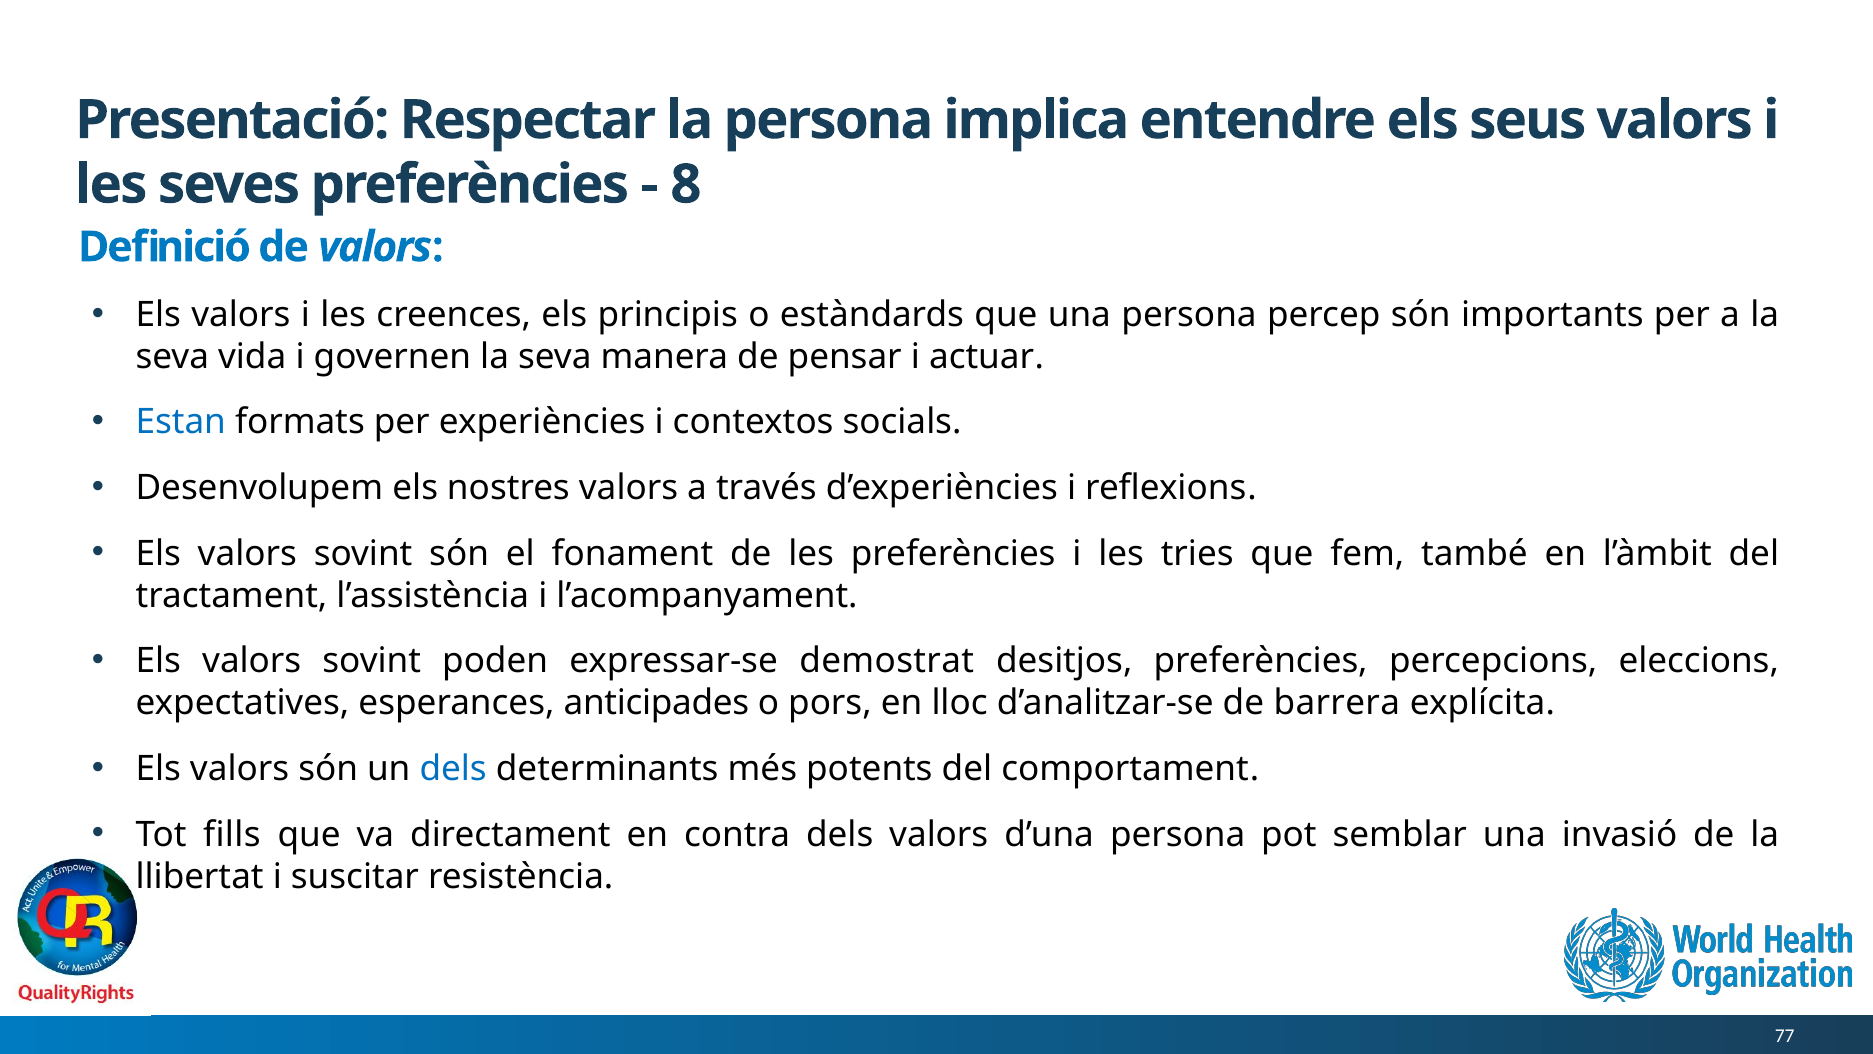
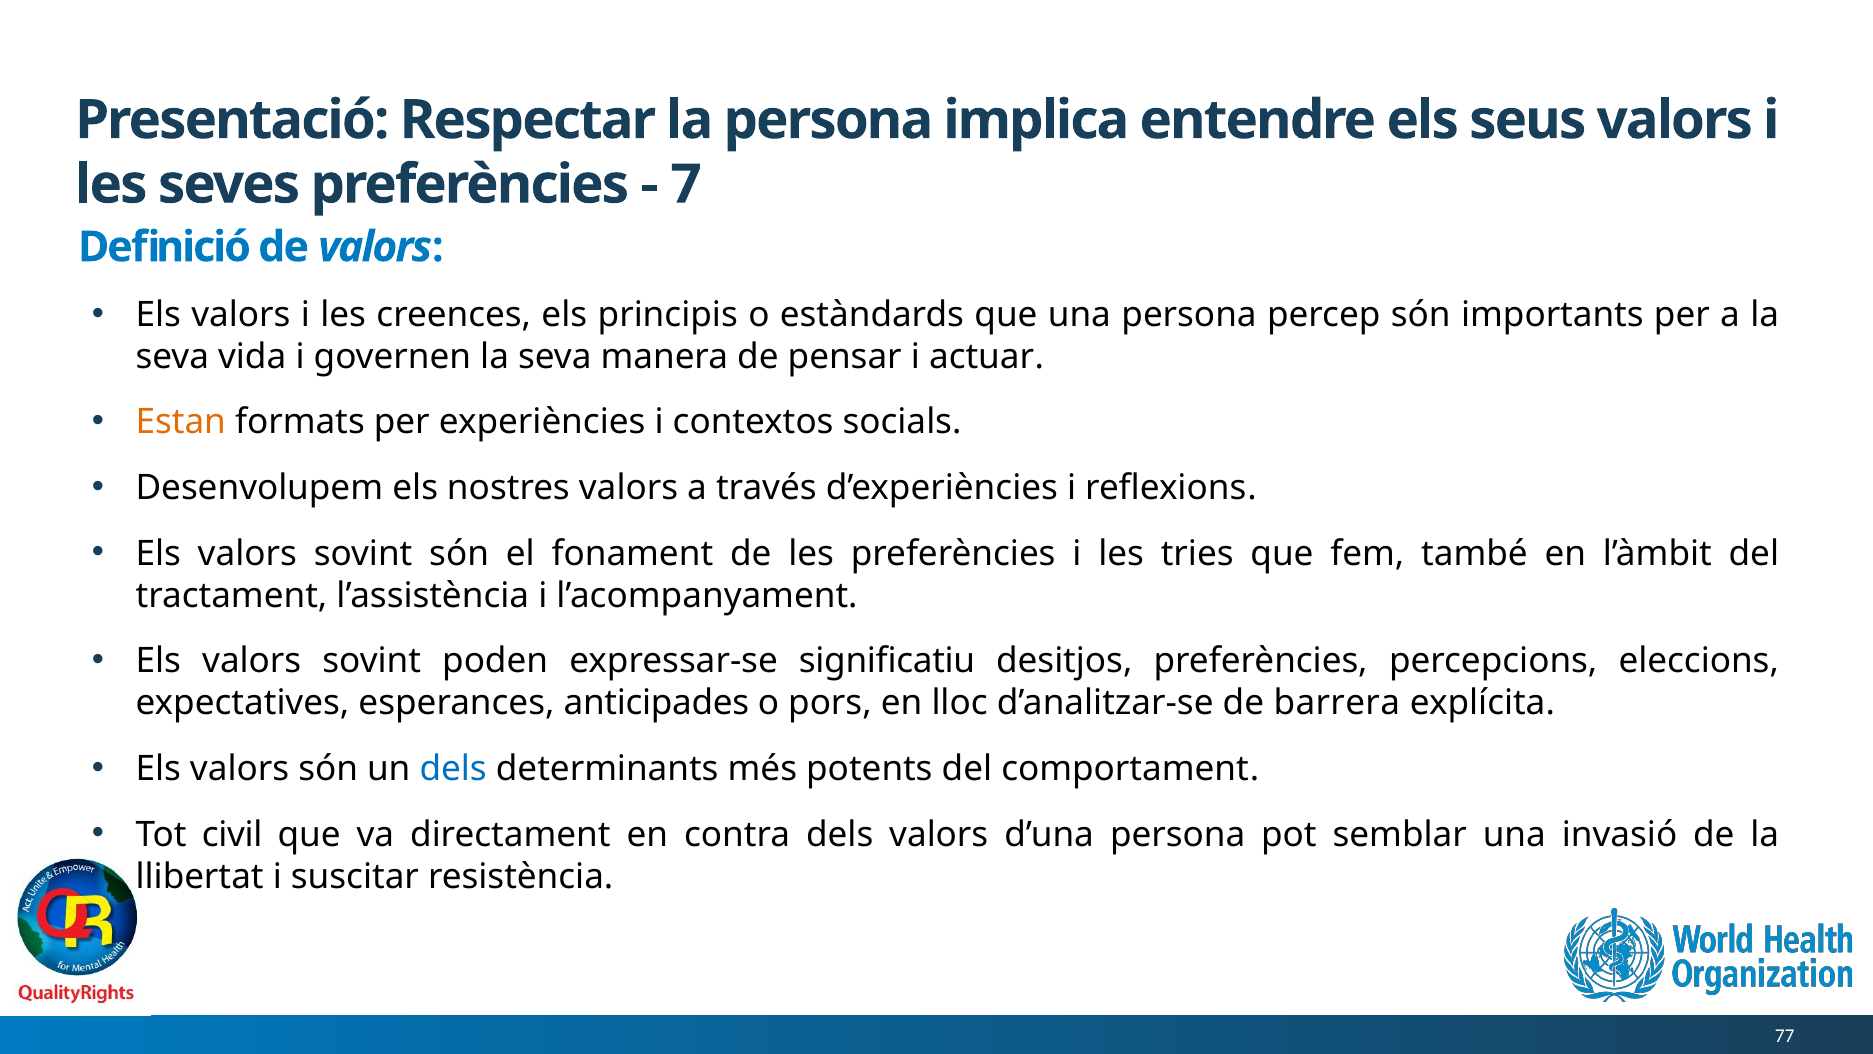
8: 8 -> 7 (686, 184)
Estan colour: blue -> orange (181, 422)
demostrat: demostrat -> significatiu (887, 661)
fills: fills -> civil (232, 834)
